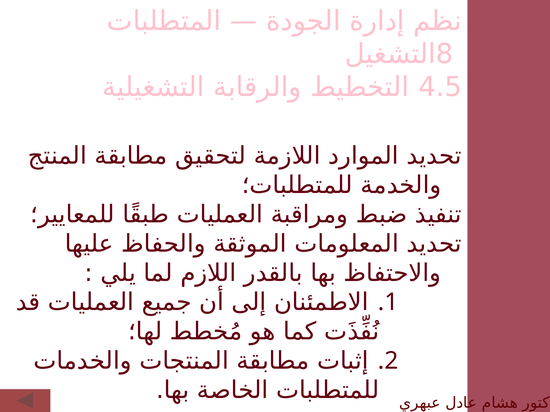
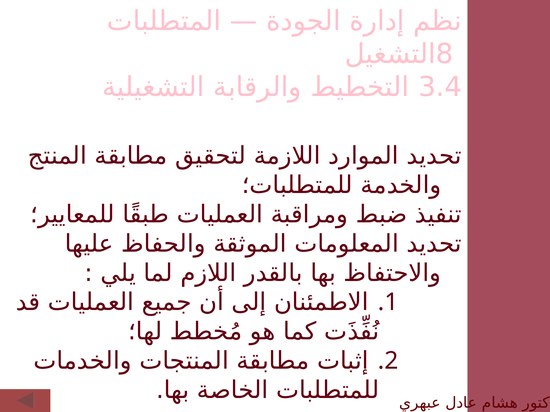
4.5: 4.5 -> 3.4 (440, 87)
